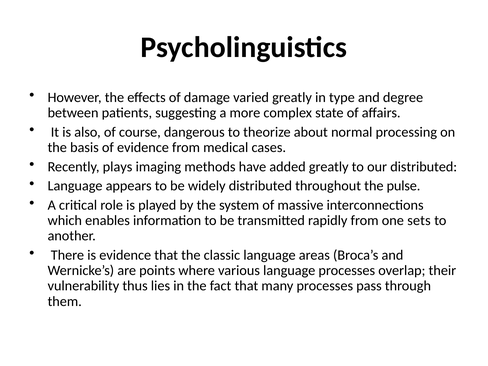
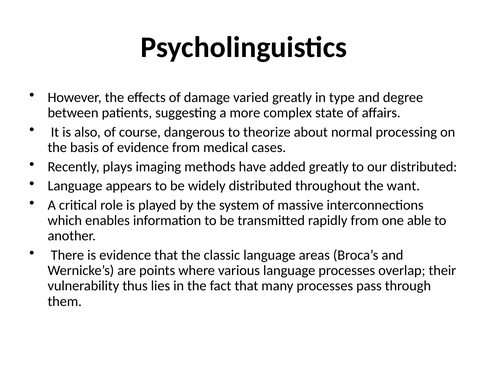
pulse: pulse -> want (403, 186)
sets: sets -> able (419, 221)
